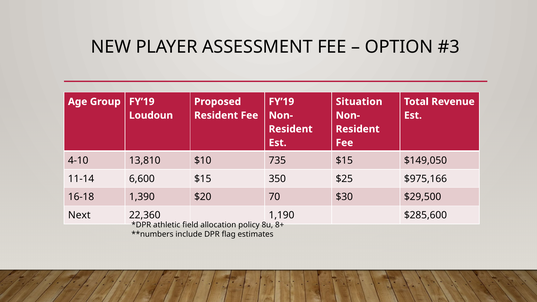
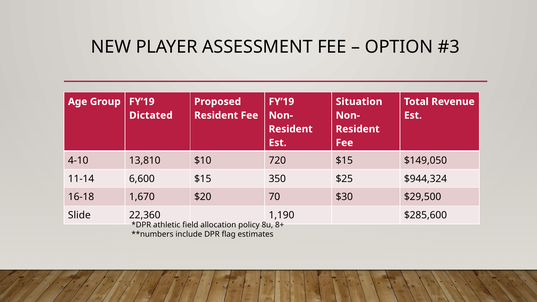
Loudoun: Loudoun -> Dictated (151, 115)
735: 735 -> 720 (277, 161)
$975,166: $975,166 -> $944,324 (425, 179)
1,390: 1,390 -> 1,670 (142, 197)
Next: Next -> Slide (79, 215)
